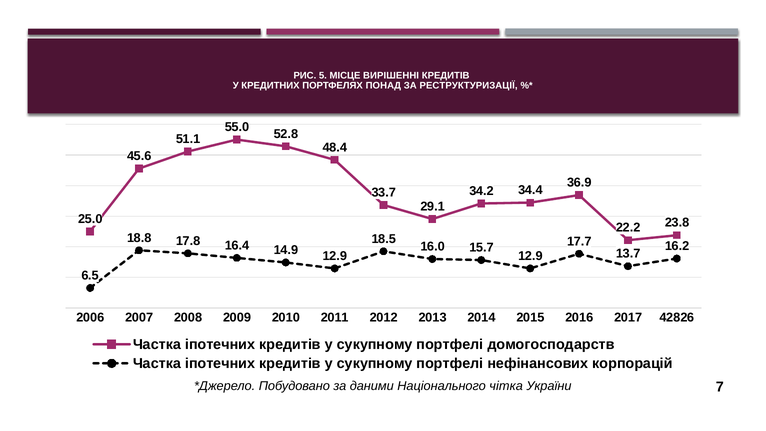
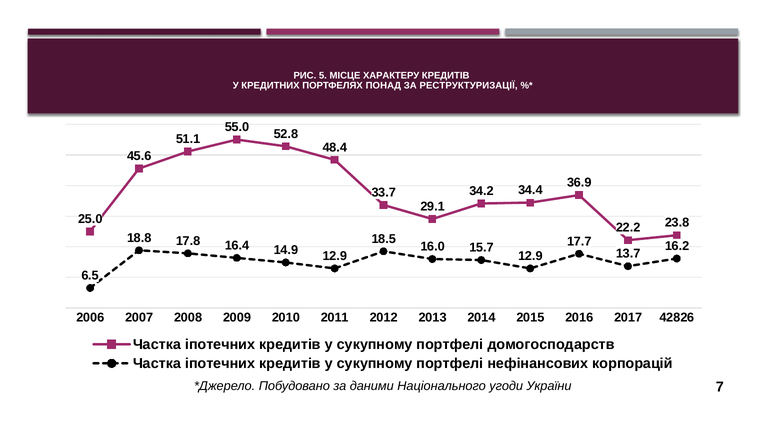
ВИРІШЕННІ: ВИРІШЕННІ -> ХАРАКТЕРУ (391, 75)
чітка: чітка -> угоди (506, 386)
